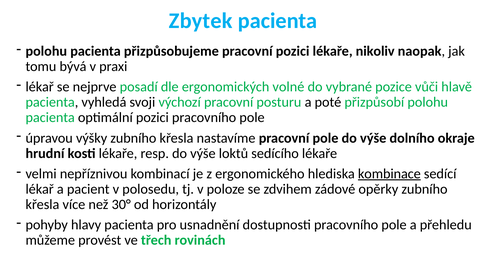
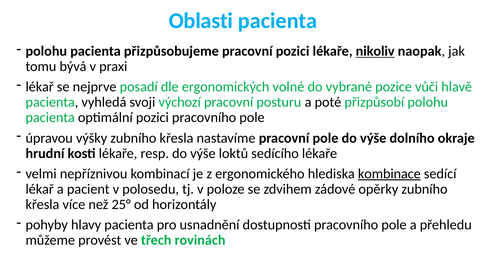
Zbytek: Zbytek -> Oblasti (201, 21)
nikoliv underline: none -> present (375, 51)
30°: 30° -> 25° (121, 204)
